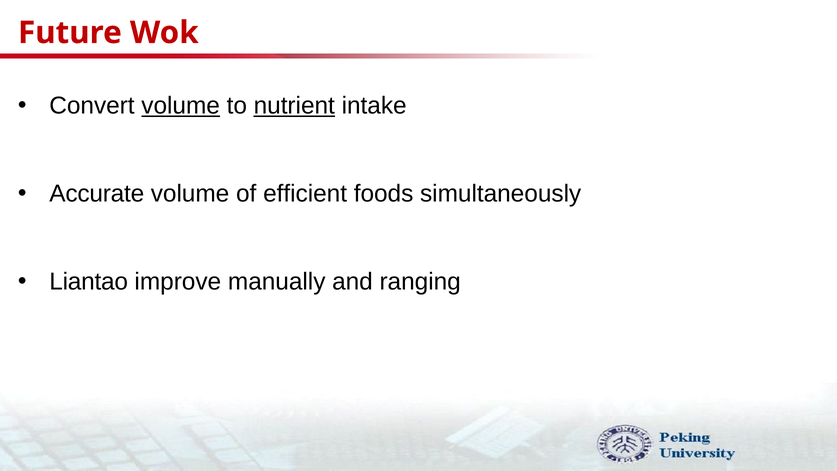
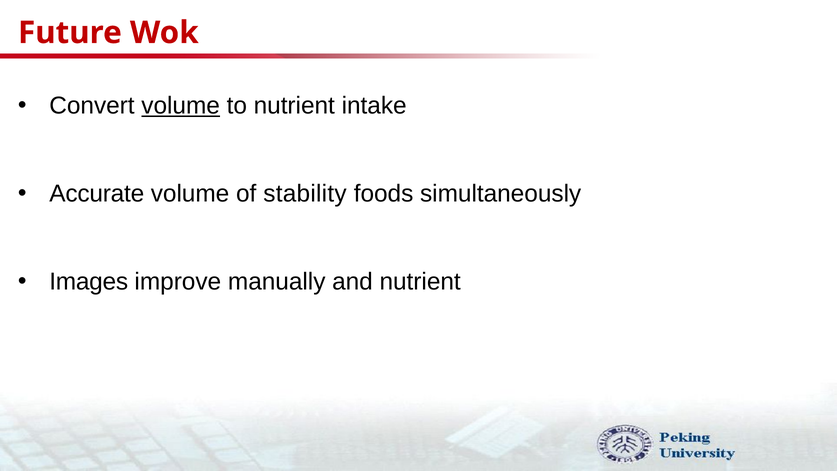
nutrient underline: present -> none (294, 106)
efficient: efficient -> stability (305, 194)
Liantao: Liantao -> Images (89, 282)
and ranging: ranging -> nutrient (420, 282)
